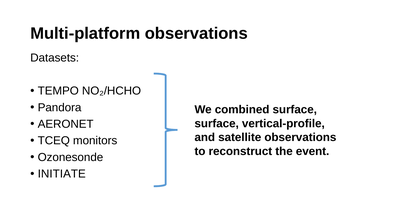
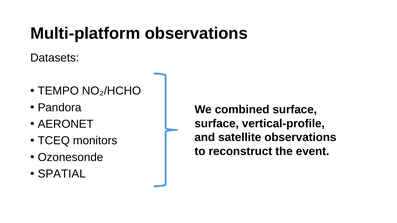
INITIATE: INITIATE -> SPATIAL (62, 174)
